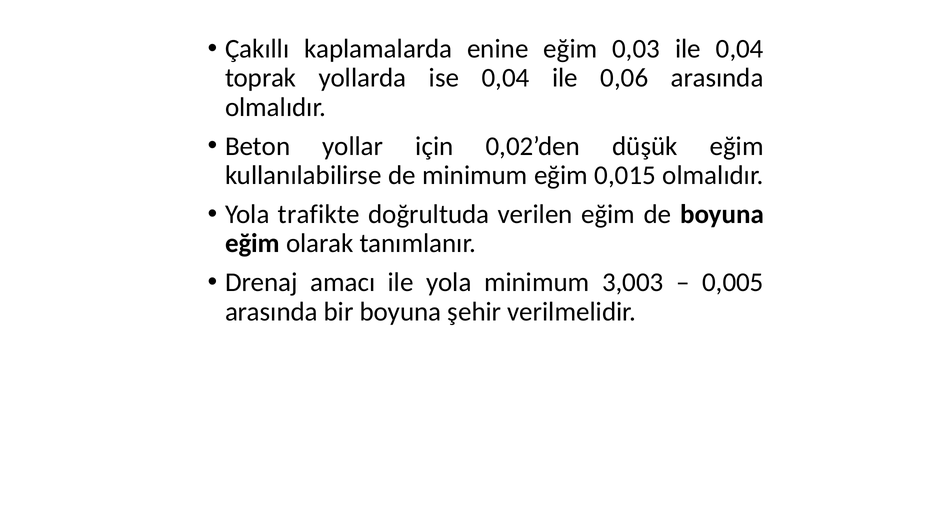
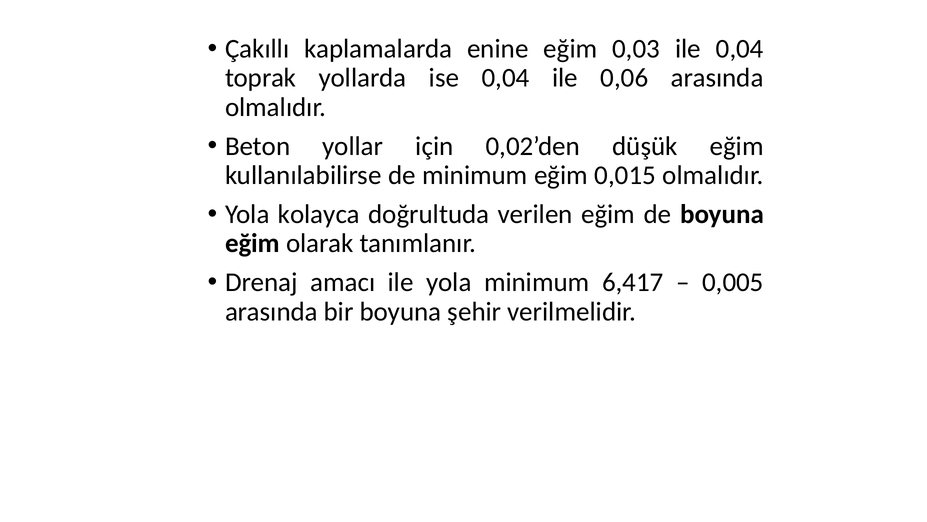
trafikte: trafikte -> kolayca (319, 214)
3,003: 3,003 -> 6,417 (633, 282)
